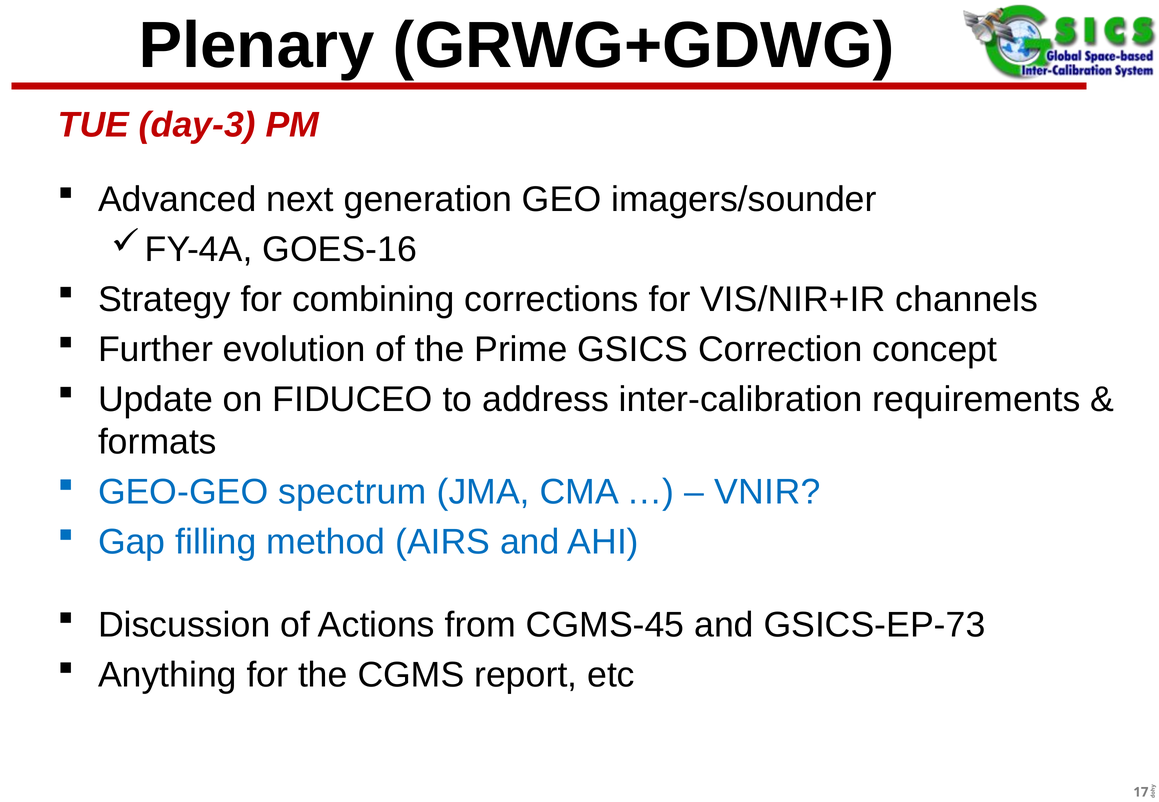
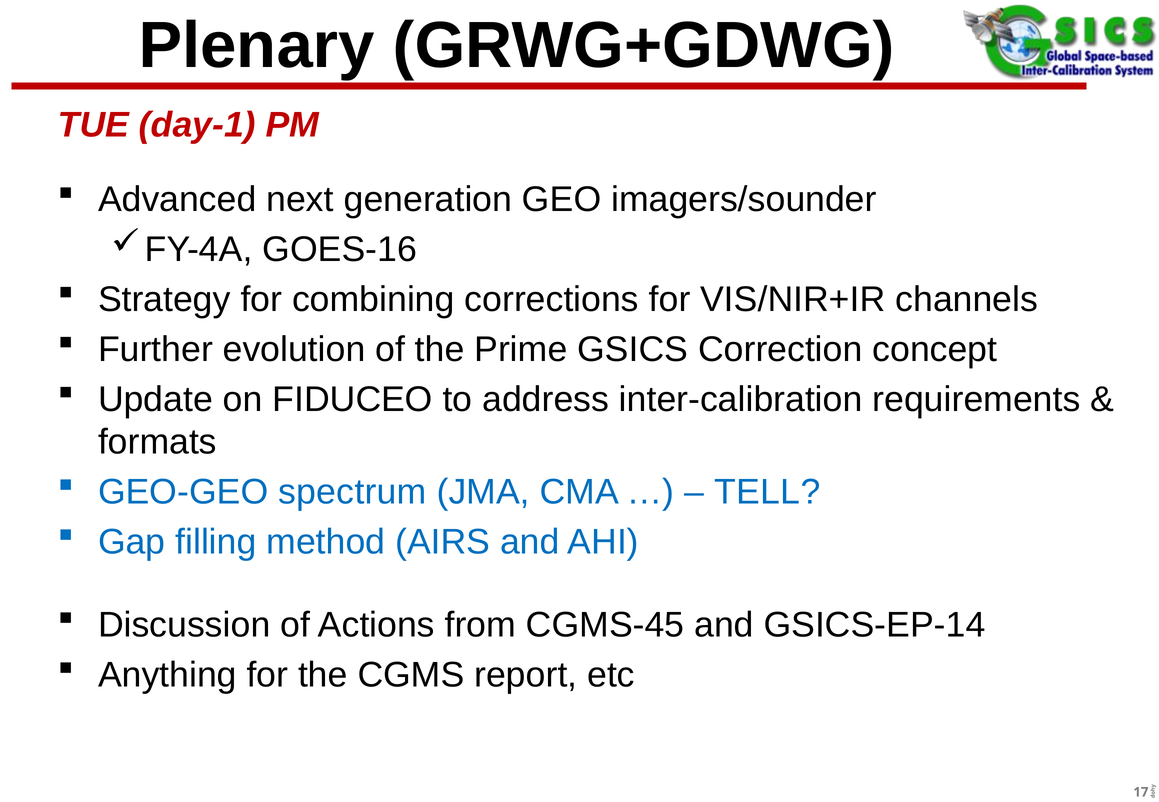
day-3: day-3 -> day-1 (197, 125)
VNIR: VNIR -> TELL (767, 492)
GSICS-EP-73: GSICS-EP-73 -> GSICS-EP-14 (875, 625)
